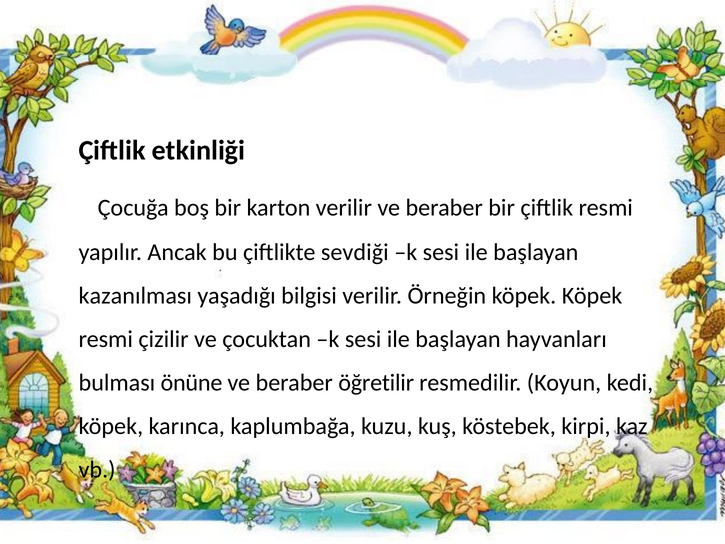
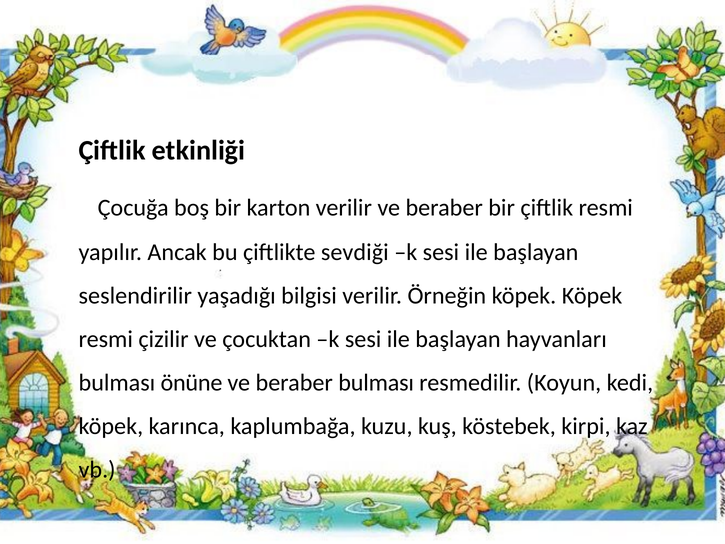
kazanılması: kazanılması -> seslendirilir (135, 296)
beraber öğretilir: öğretilir -> bulması (376, 383)
